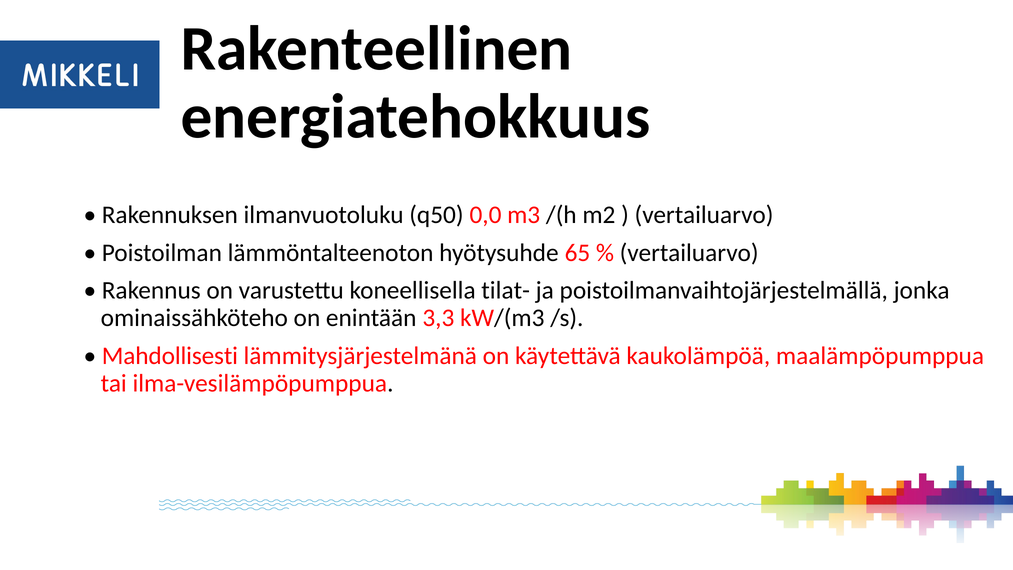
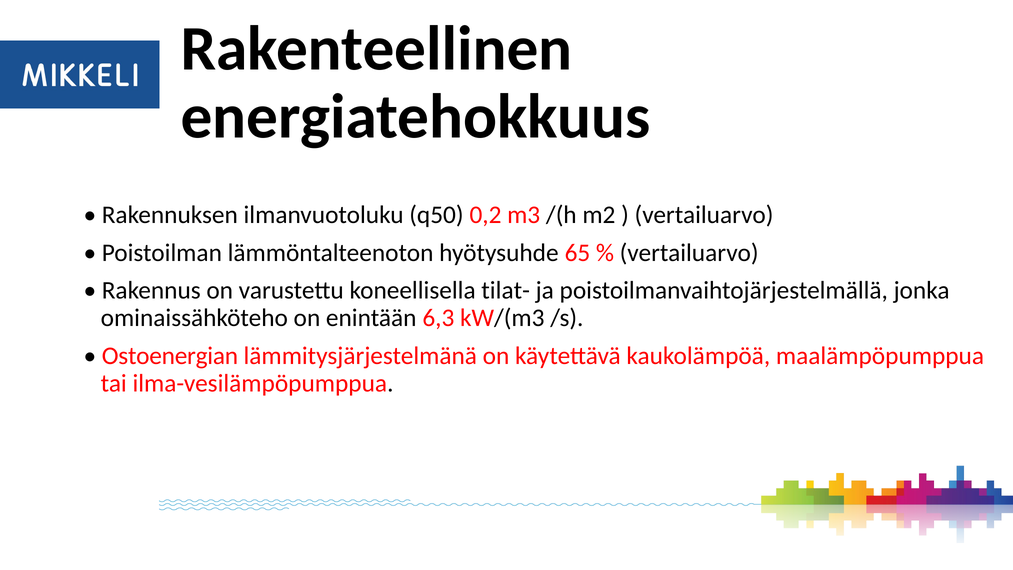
0,0: 0,0 -> 0,2 (486, 215)
3,3: 3,3 -> 6,3 (438, 318)
Mahdollisesti: Mahdollisesti -> Ostoenergian (170, 356)
